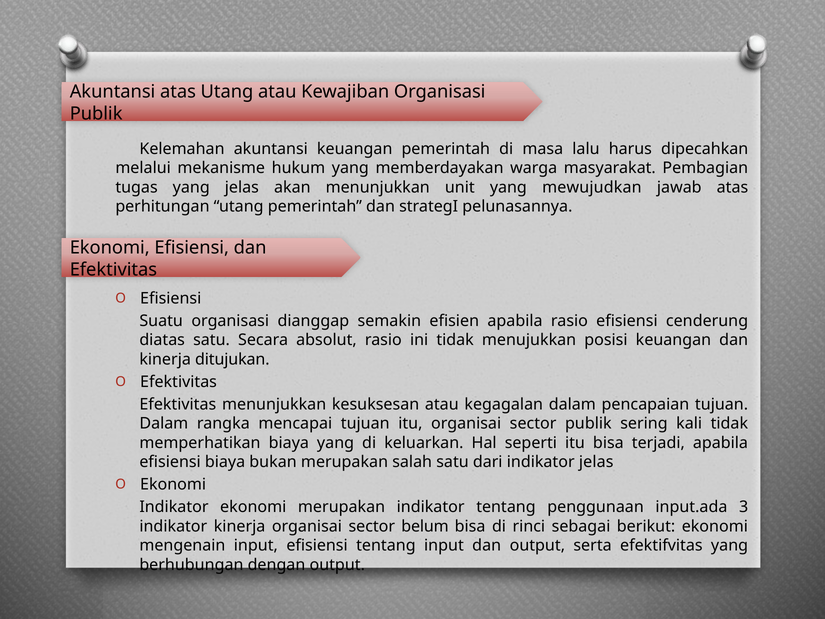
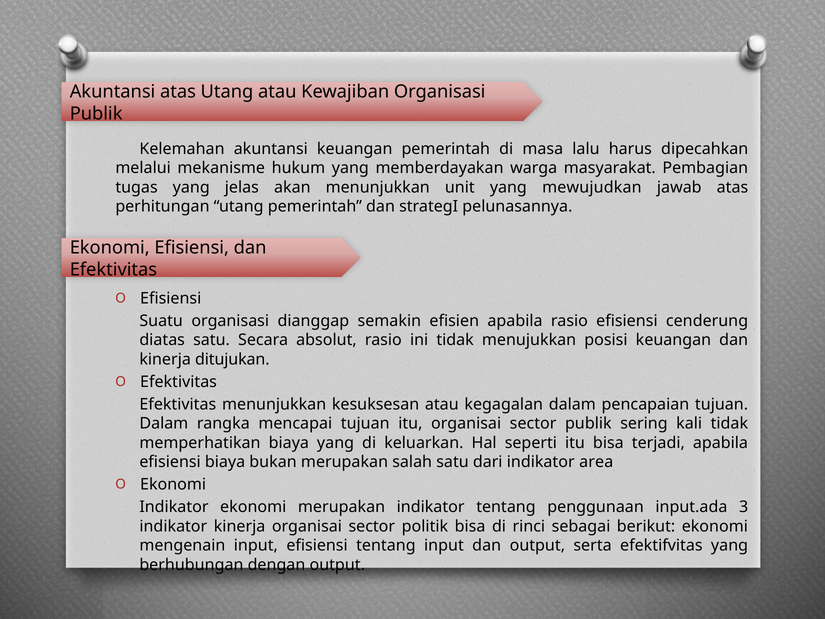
indikator jelas: jelas -> area (596, 462)
belum: belum -> politik (425, 526)
